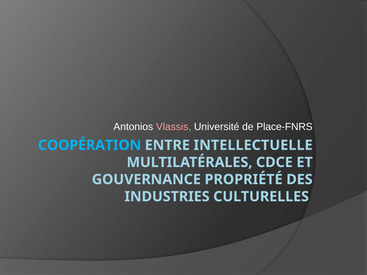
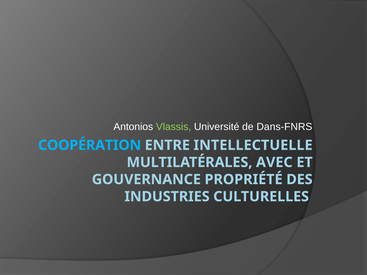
Vlassis colour: pink -> light green (174, 127)
Place-FNRS: Place-FNRS -> Dans-FNRS (284, 127)
CDCE: CDCE -> AVEC (274, 162)
